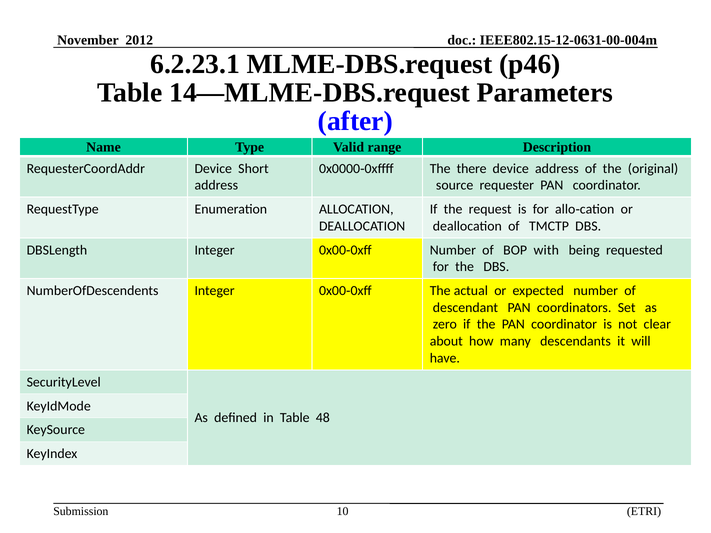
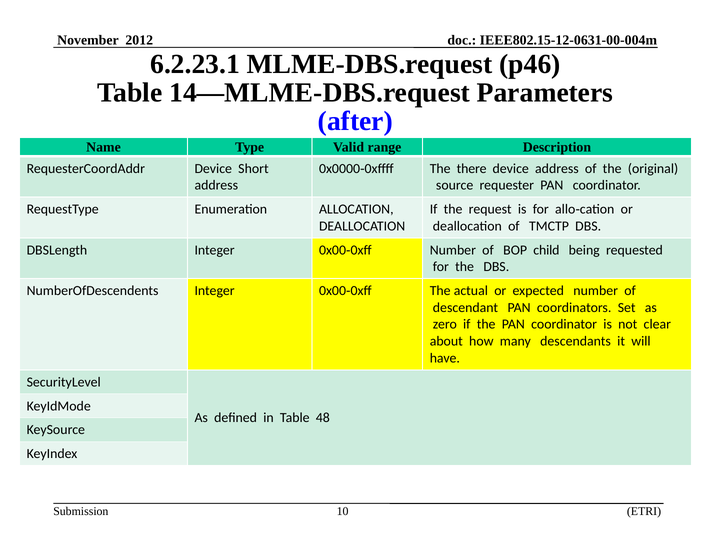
with: with -> child (546, 250)
